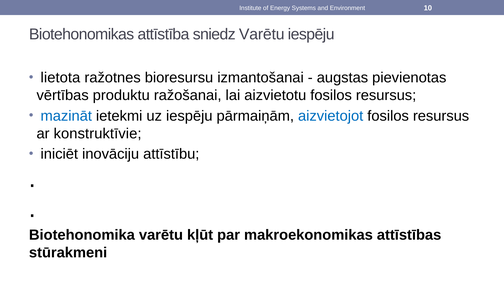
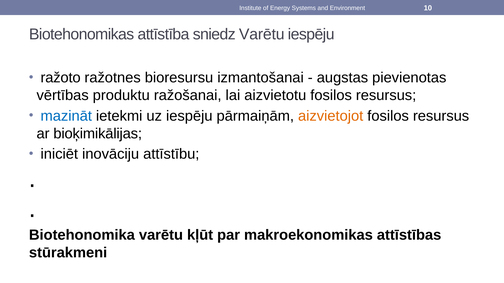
lietota: lietota -> ražoto (61, 78)
aizvietojot colour: blue -> orange (331, 116)
konstruktīvie: konstruktīvie -> bioķimikālijas (98, 134)
